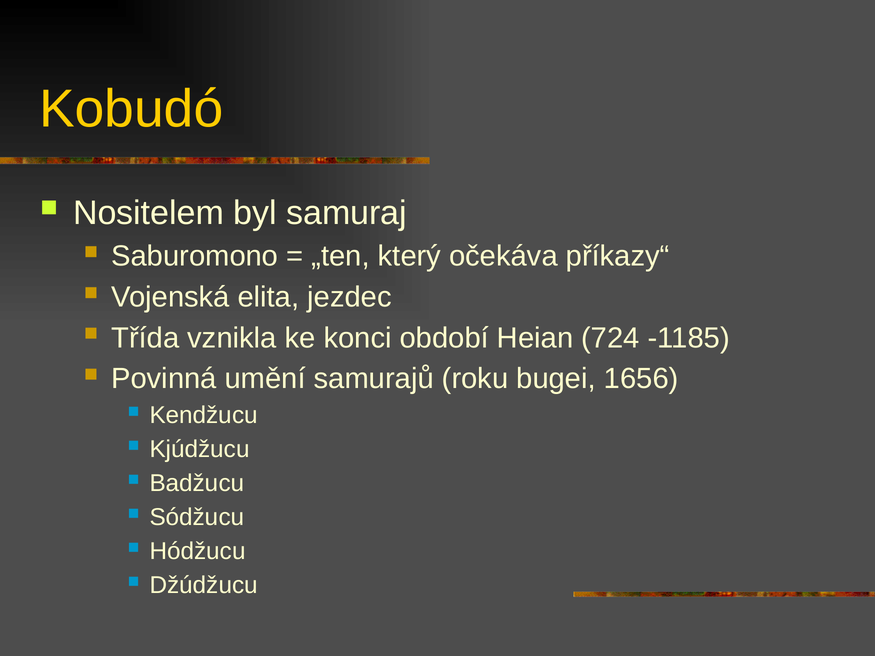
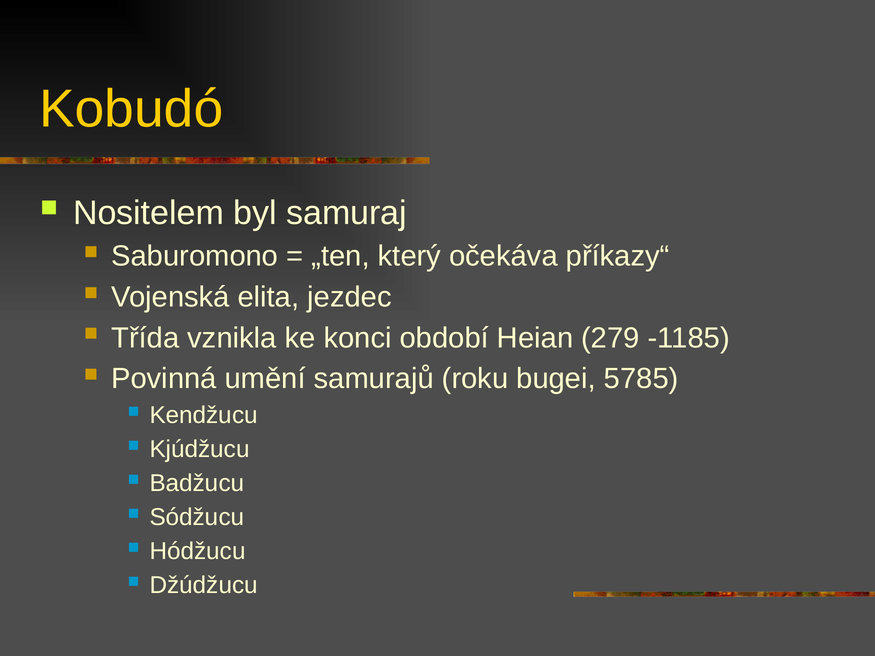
724: 724 -> 279 (610, 338)
1656: 1656 -> 5785 (641, 379)
